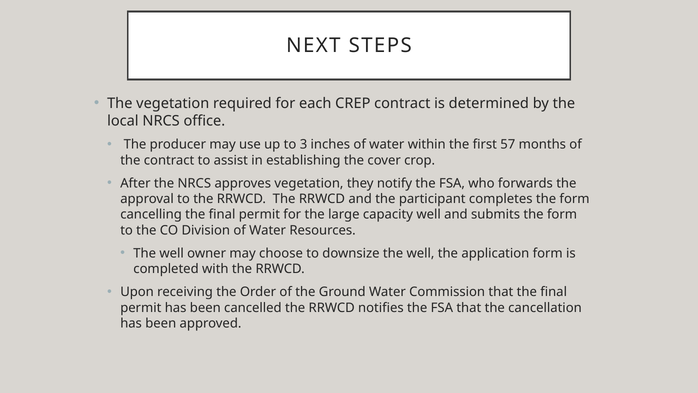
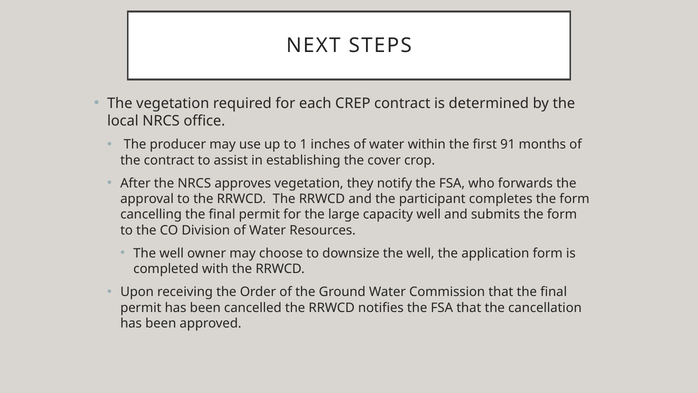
3: 3 -> 1 (304, 144)
57: 57 -> 91 (508, 144)
